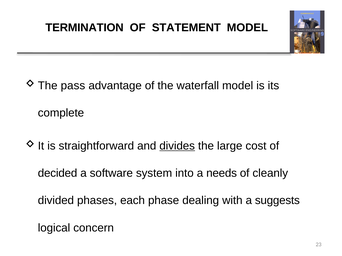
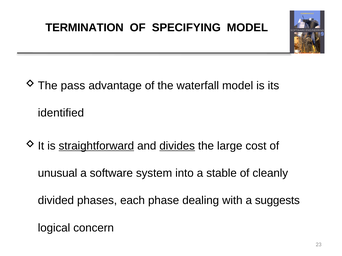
STATEMENT: STATEMENT -> SPECIFYING (186, 28)
complete: complete -> identified (61, 113)
straightforward underline: none -> present (96, 146)
decided: decided -> unusual (58, 173)
needs: needs -> stable (222, 173)
